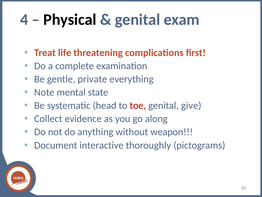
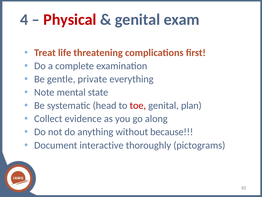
Physical colour: black -> red (70, 20)
give: give -> plan (191, 105)
weapon: weapon -> because (172, 132)
